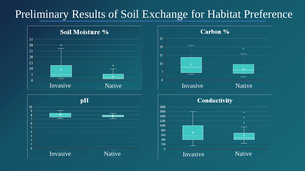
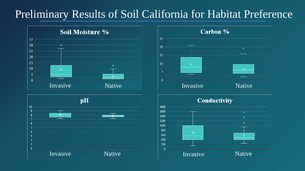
Exchange: Exchange -> California (165, 14)
